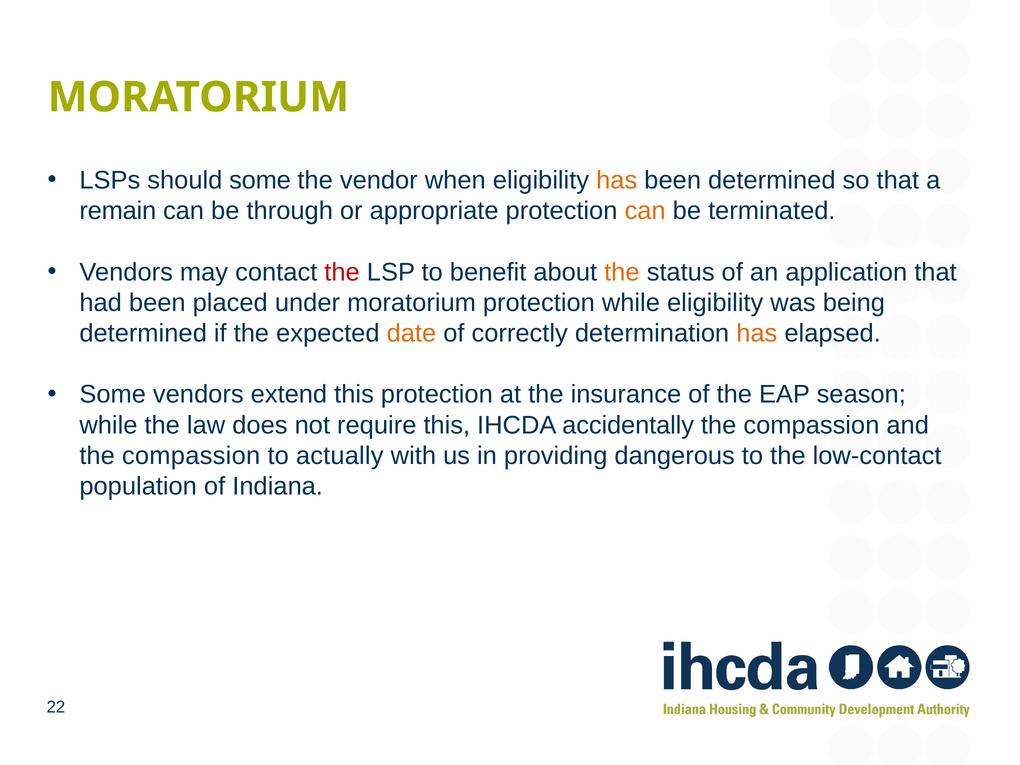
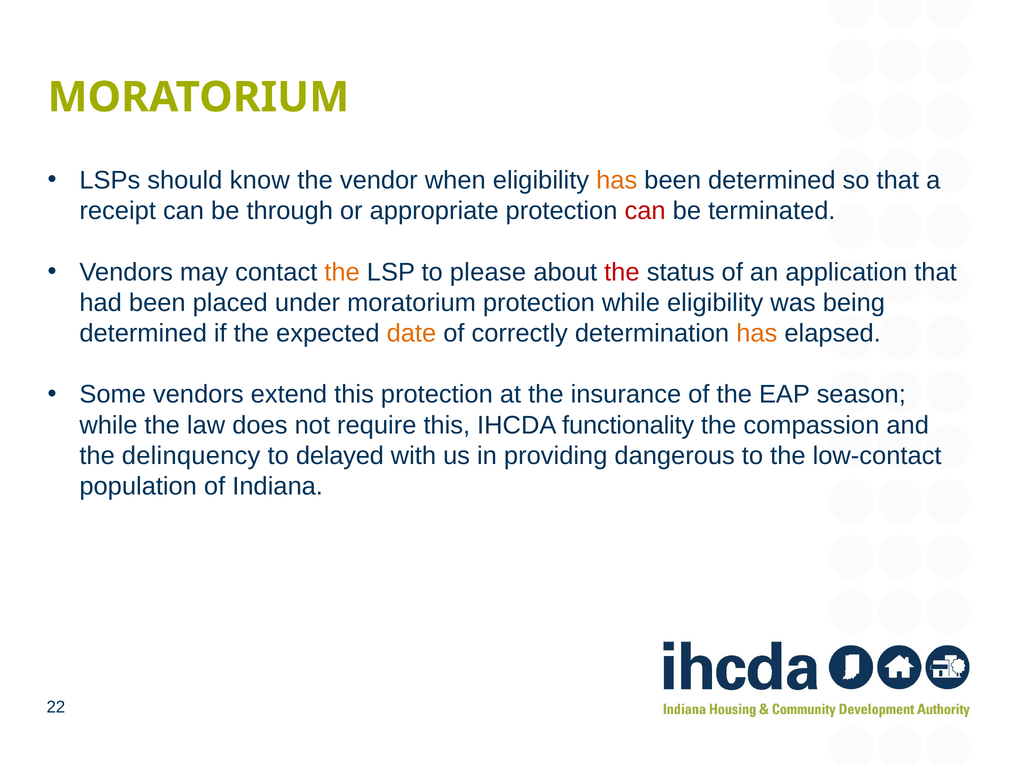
should some: some -> know (260, 180)
remain: remain -> receipt (118, 211)
can colour: orange -> red (645, 211)
the colour: red -> orange (342, 272)
benefit: benefit -> please (488, 272)
the colour: orange -> red (622, 272)
accidentally: accidentally -> functionality (628, 425)
compassion: compassion -> delinquency (191, 456)
actually: actually -> delayed (340, 456)
